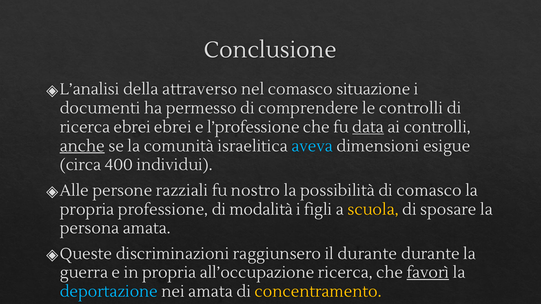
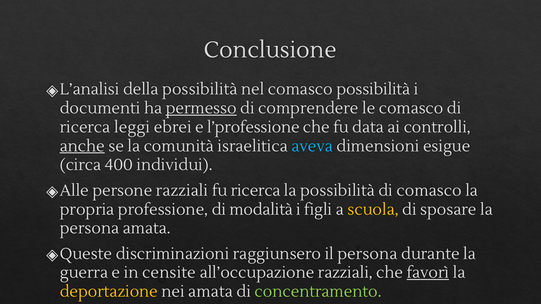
della attraverso: attraverso -> possibilità (200, 89)
comasco situazione: situazione -> possibilità (373, 89)
permesso underline: none -> present (201, 108)
le controlli: controlli -> comasco (411, 108)
ricerca ebrei: ebrei -> leggi (132, 127)
data underline: present -> none (368, 127)
fu nostro: nostro -> ricerca (256, 191)
il durante: durante -> persona (367, 254)
in propria: propria -> censite (169, 273)
all’occupazione ricerca: ricerca -> razziali (345, 273)
deportazione colour: light blue -> yellow (109, 292)
concentramento colour: yellow -> light green (318, 292)
